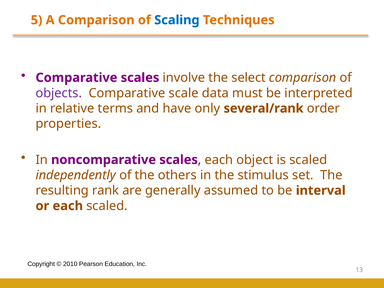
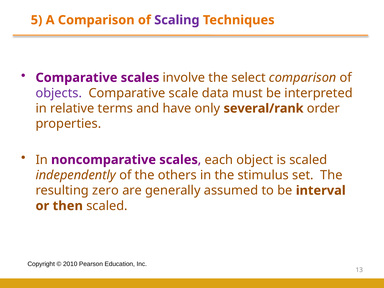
Scaling colour: blue -> purple (177, 20)
rank: rank -> zero (105, 191)
or each: each -> then (68, 206)
